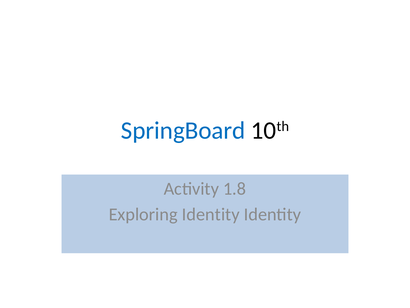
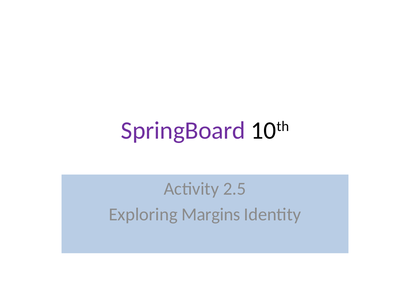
SpringBoard colour: blue -> purple (183, 130)
1.8: 1.8 -> 2.5 (235, 189)
Exploring Identity: Identity -> Margins (211, 214)
